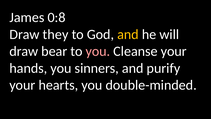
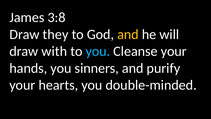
0:8: 0:8 -> 3:8 (57, 17)
bear: bear -> with (54, 51)
you colour: pink -> light blue (98, 51)
